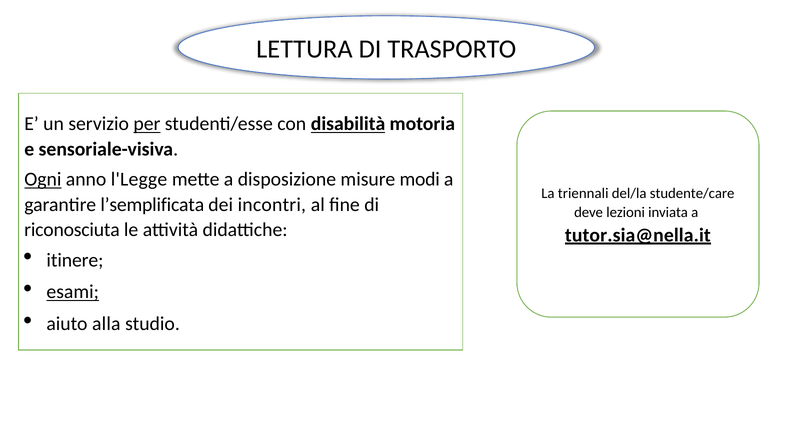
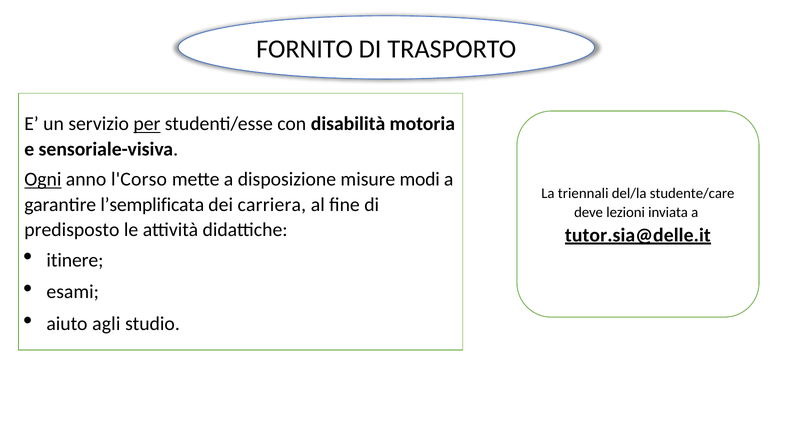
LETTURA: LETTURA -> FORNITO (305, 49)
disabilità underline: present -> none (348, 124)
l'Legge: l'Legge -> l'Corso (139, 179)
incontri: incontri -> carriera (272, 205)
riconosciuta: riconosciuta -> predisposto (72, 230)
tutor.sia@nella.it: tutor.sia@nella.it -> tutor.sia@delle.it (638, 235)
esami underline: present -> none (73, 292)
alla: alla -> agli (106, 324)
